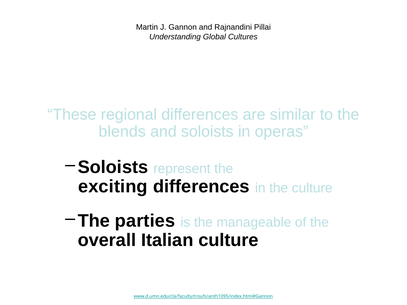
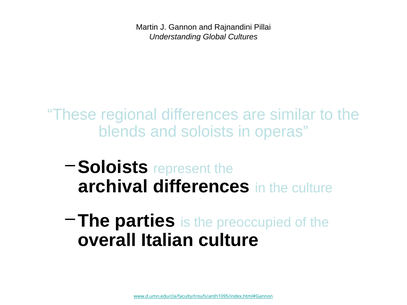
exciting: exciting -> archival (113, 187)
manageable: manageable -> preoccupied (254, 222)
